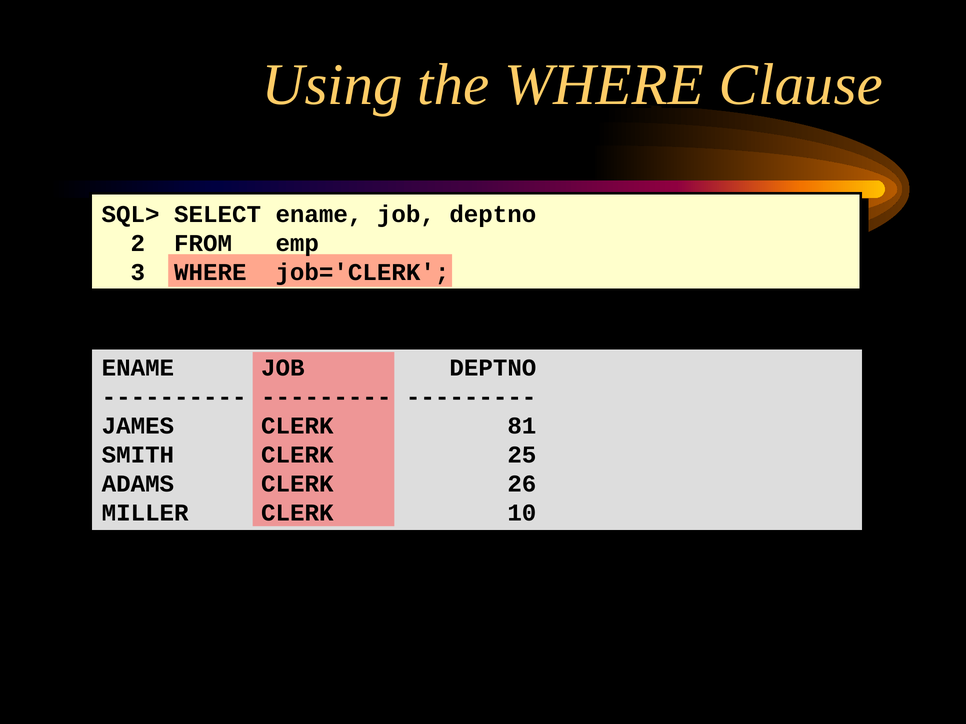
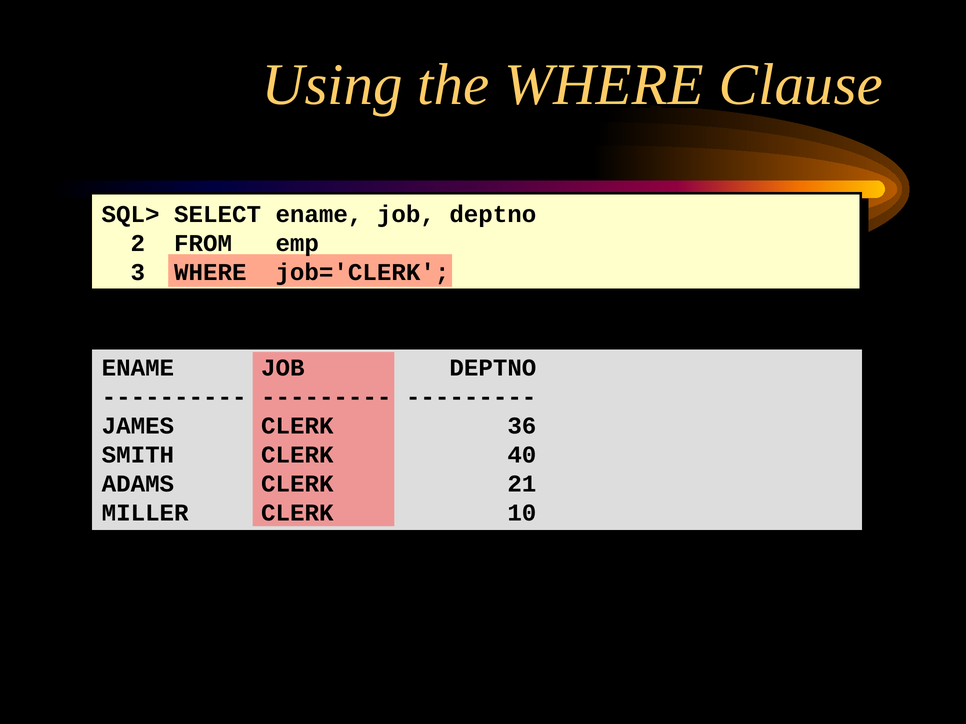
81: 81 -> 36 (522, 426)
25: 25 -> 40 (522, 455)
26: 26 -> 21 (522, 484)
